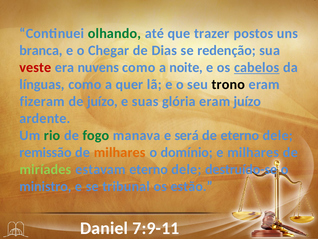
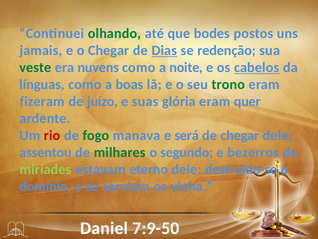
trazer: trazer -> bodes (212, 33)
branca: branca -> jamais (41, 50)
Dias underline: none -> present (164, 50)
veste colour: red -> green (35, 67)
quer: quer -> boas (130, 84)
trono colour: black -> green (228, 84)
eram juízo: juízo -> quer (247, 101)
rio colour: green -> red (52, 135)
de eterno: eterno -> chegar (240, 135)
remissão: remissão -> assentou (45, 152)
milhares colour: orange -> green (120, 152)
domínio: domínio -> segundo (187, 152)
e milhares: milhares -> bezerros (253, 152)
ministro: ministro -> domínio (45, 186)
tribunal: tribunal -> serviam (126, 186)
estão: estão -> vinha (192, 186)
7:9-11: 7:9-11 -> 7:9-50 (156, 228)
